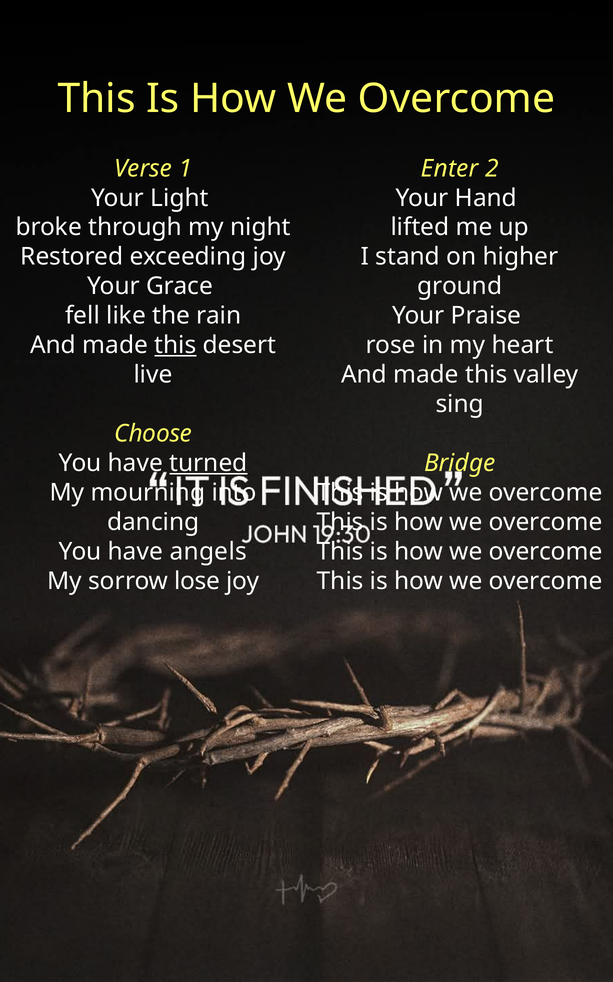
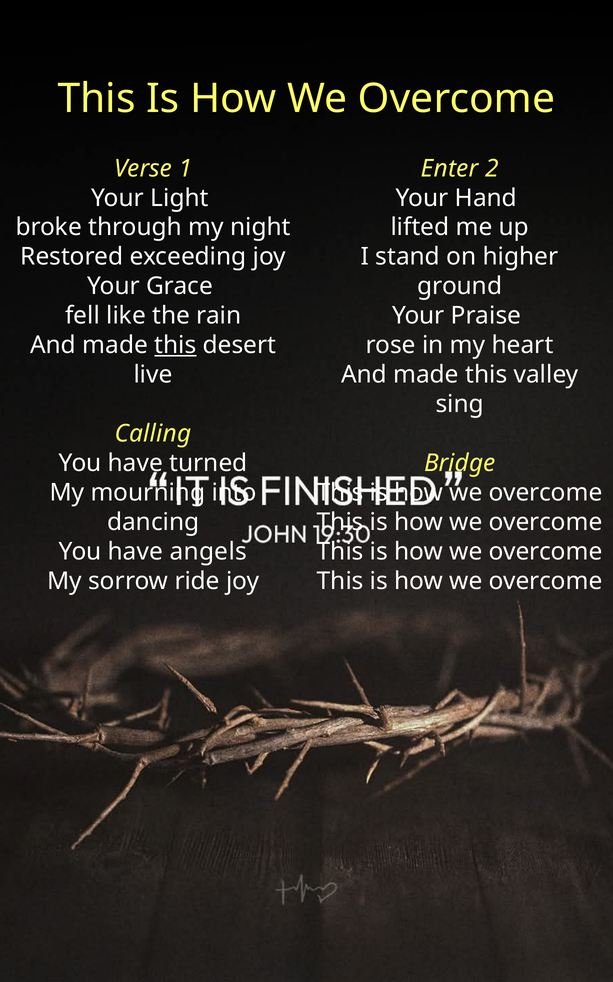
Choose: Choose -> Calling (153, 433)
turned underline: present -> none (208, 462)
lose: lose -> ride (197, 580)
